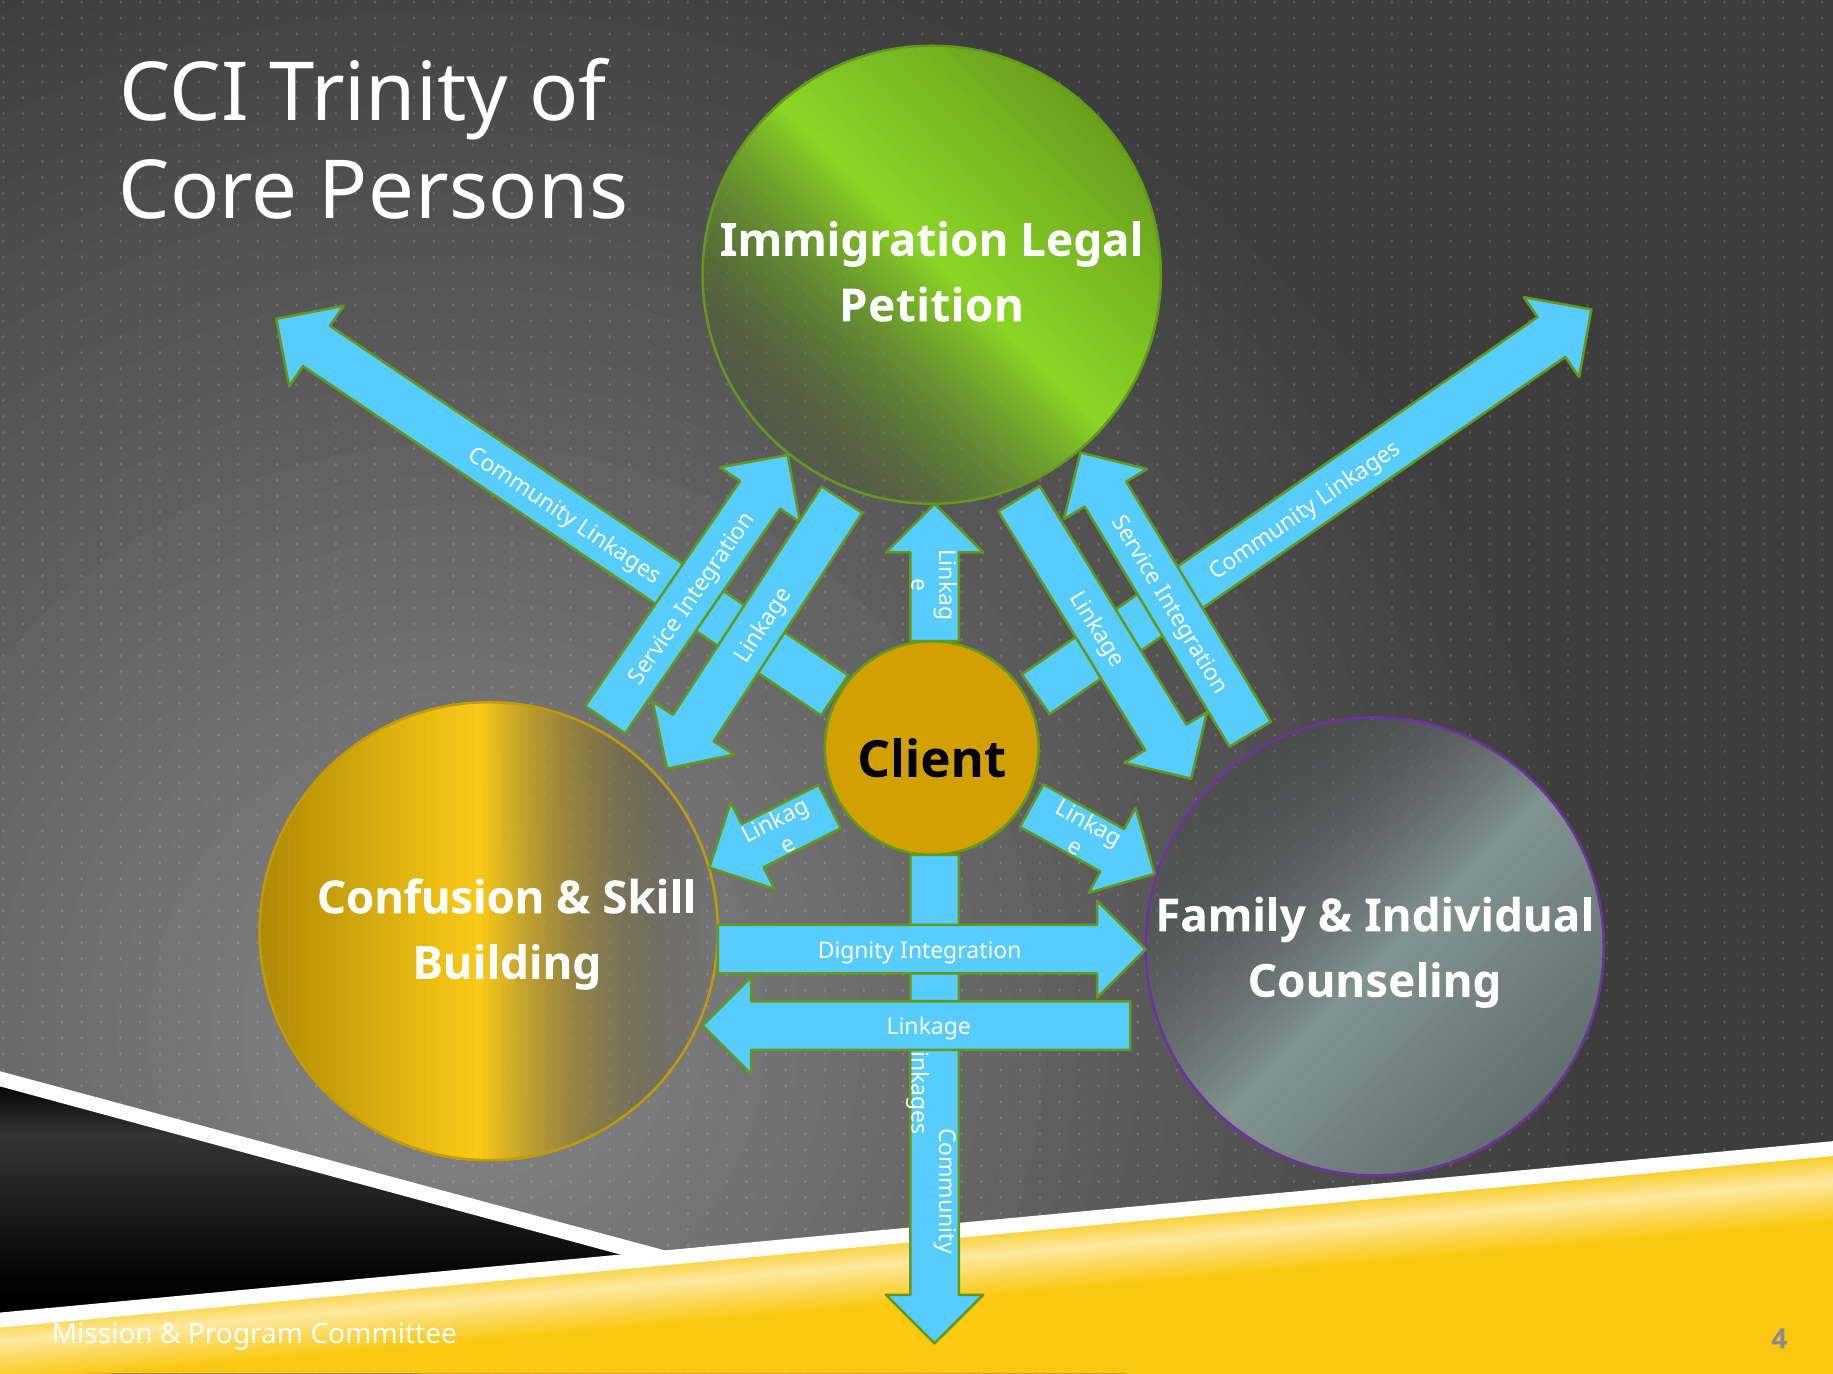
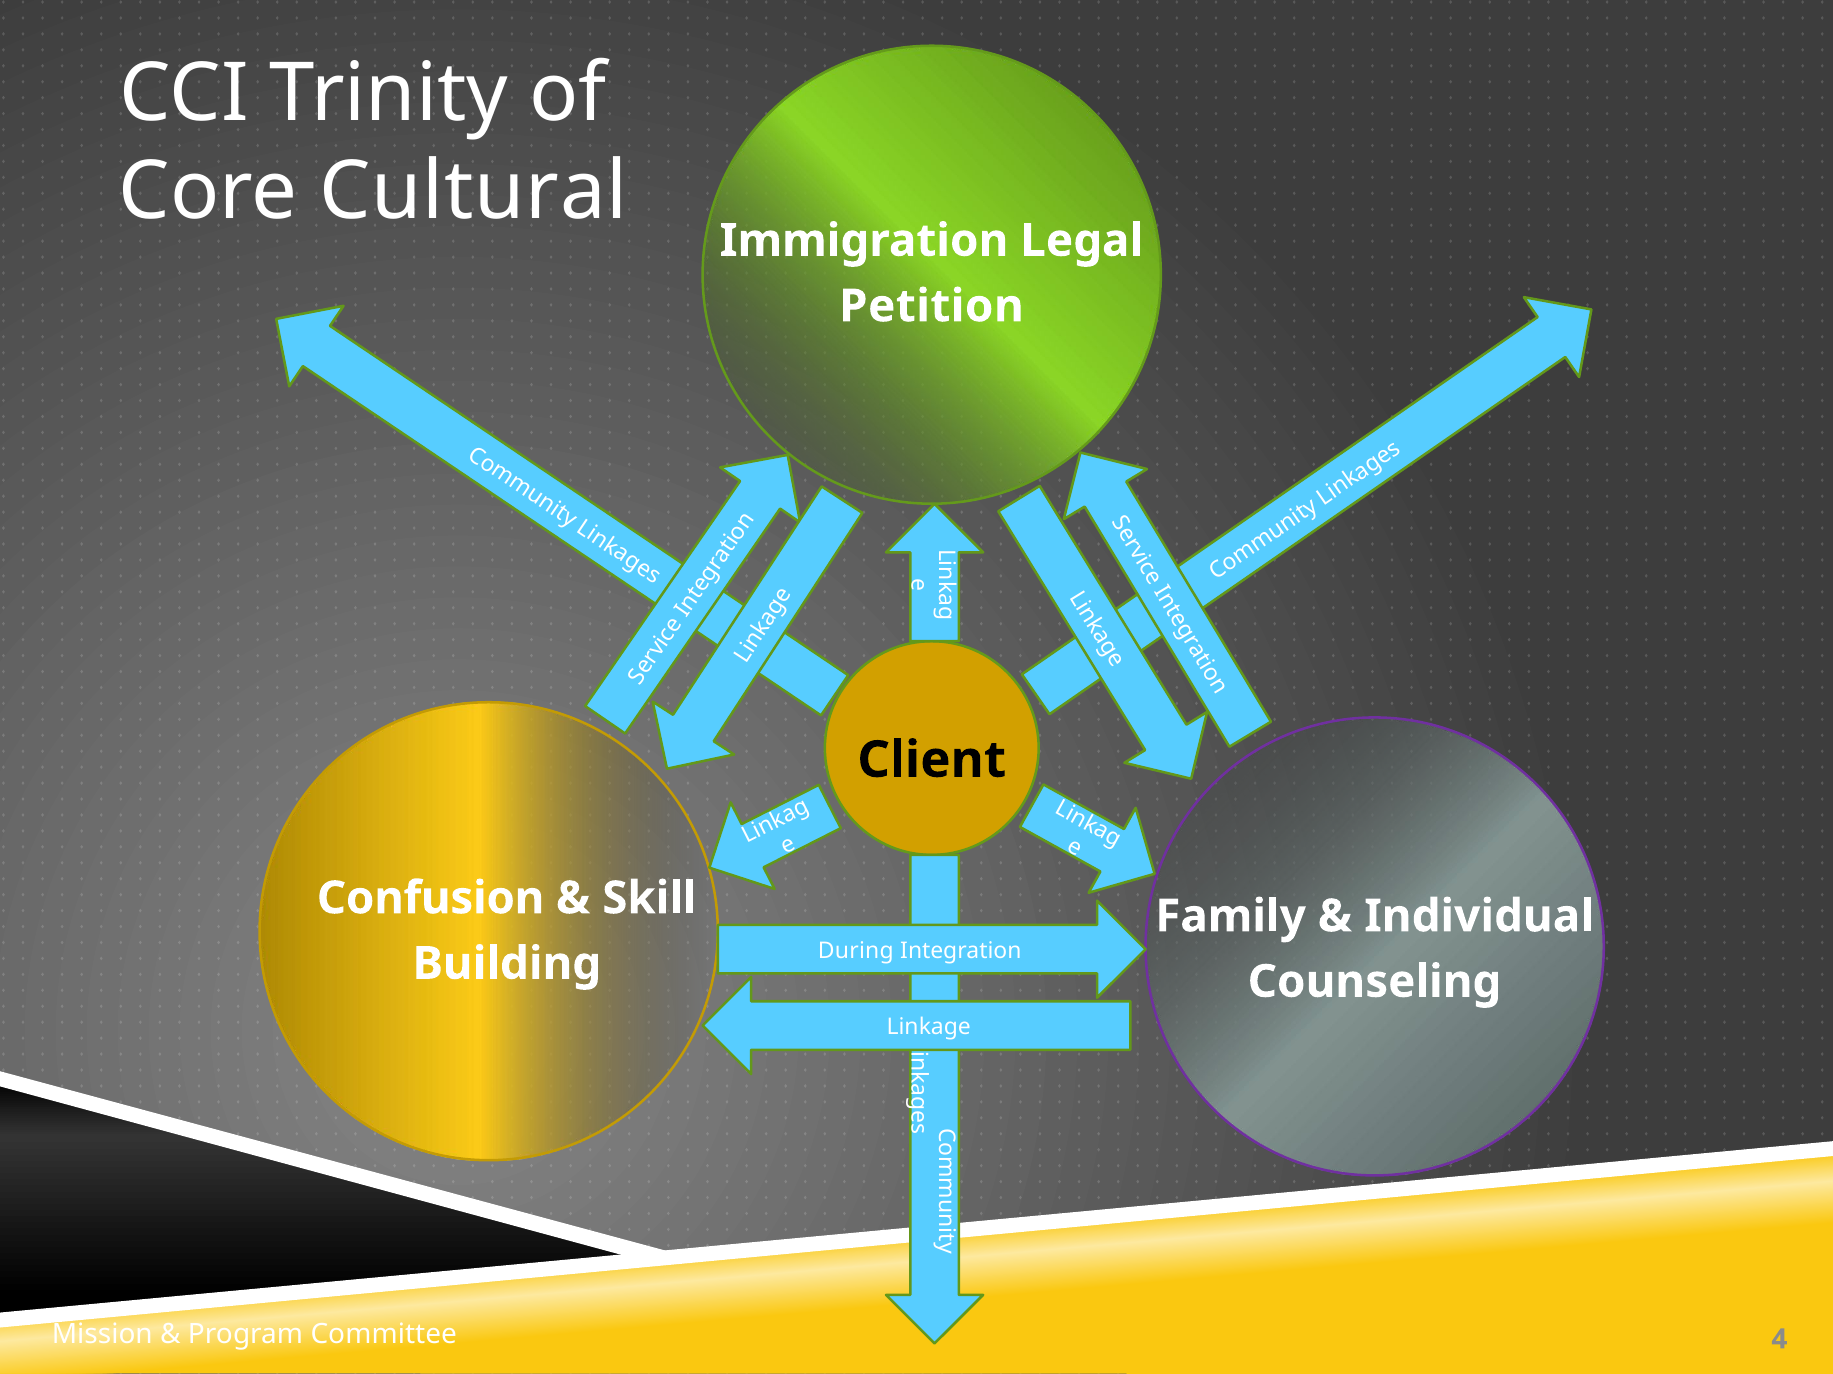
Persons: Persons -> Cultural (474, 192)
Dignity: Dignity -> During (856, 951)
